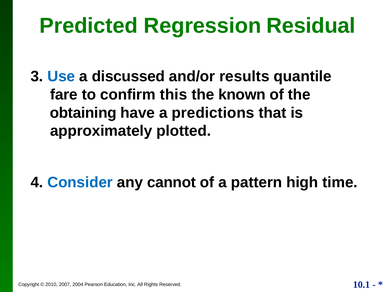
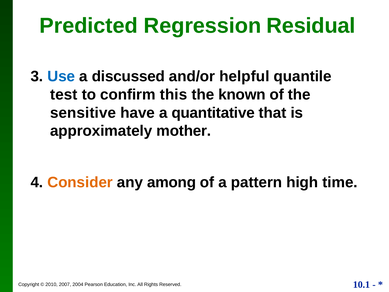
results: results -> helpful (244, 76)
fare: fare -> test (64, 95)
obtaining: obtaining -> sensitive (83, 113)
predictions: predictions -> quantitative (213, 113)
plotted: plotted -> mother (184, 131)
Consider colour: blue -> orange (80, 182)
cannot: cannot -> among (172, 182)
